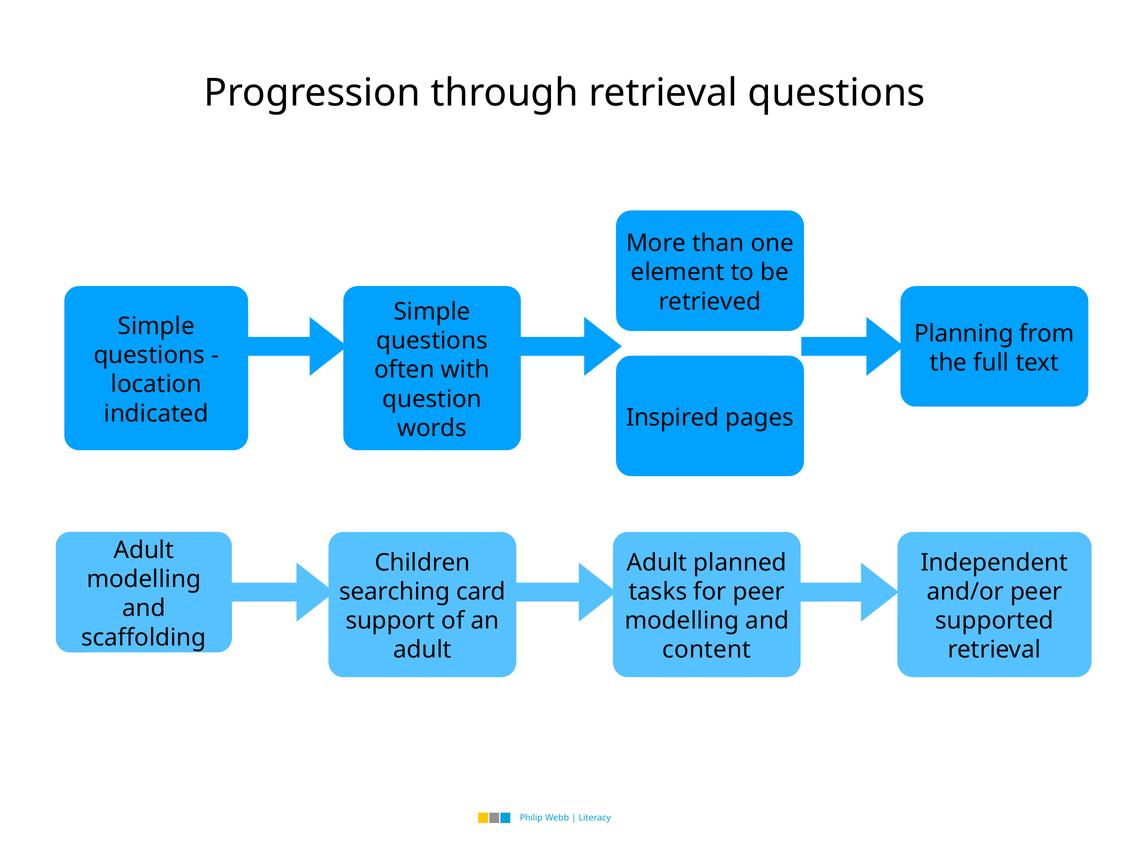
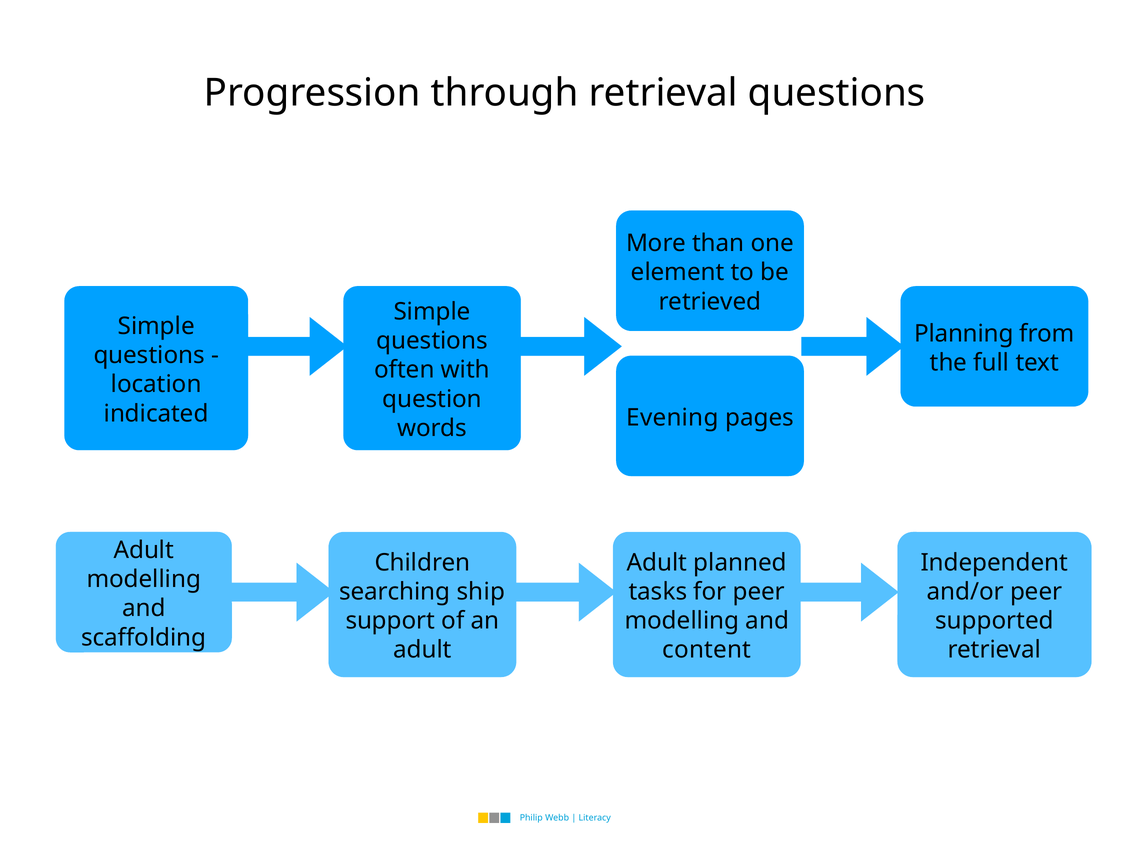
Inspired: Inspired -> Evening (672, 417)
card: card -> ship (481, 591)
